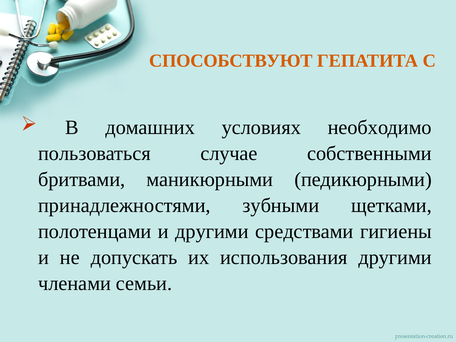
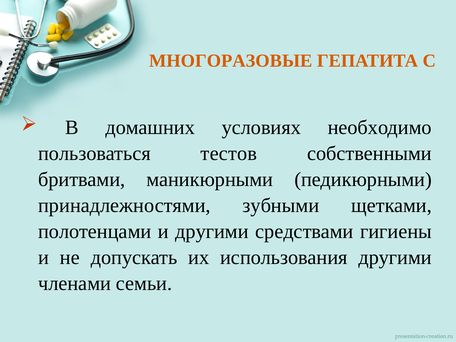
СПОСОБСТВУЮТ: СПОСОБСТВУЮТ -> МНОГОРАЗОВЫЕ (231, 61)
случае: случае -> тестов (229, 153)
